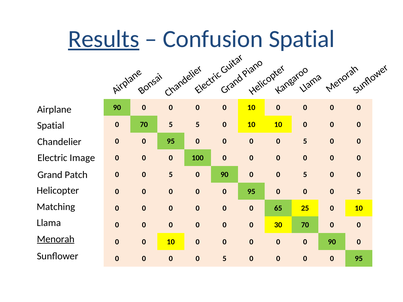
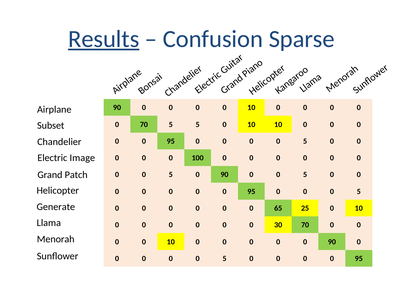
Confusion Spatial: Spatial -> Sparse (302, 39)
Spatial: Spatial -> Subset (51, 126)
Matching: Matching -> Generate (56, 207)
Menorah underline: present -> none (56, 239)
